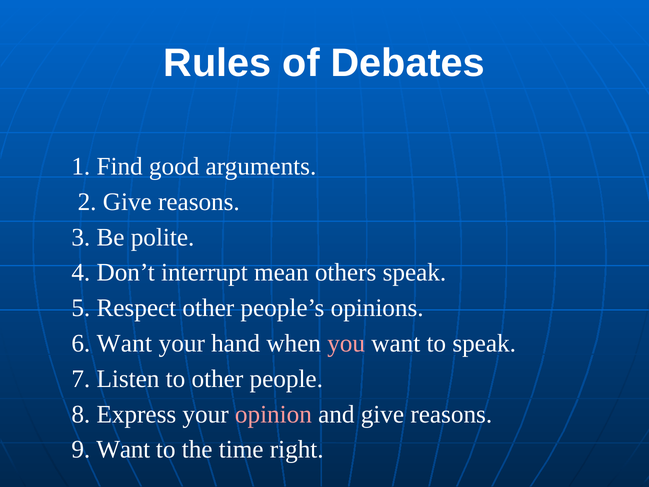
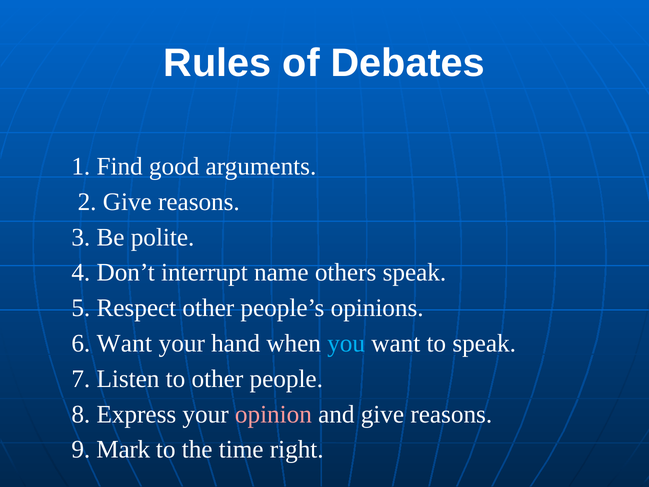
mean: mean -> name (281, 273)
you colour: pink -> light blue (346, 343)
9 Want: Want -> Mark (123, 449)
